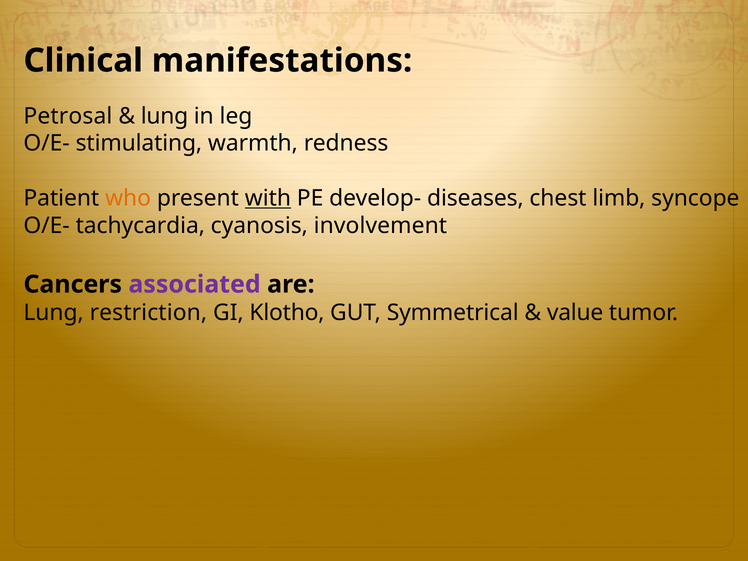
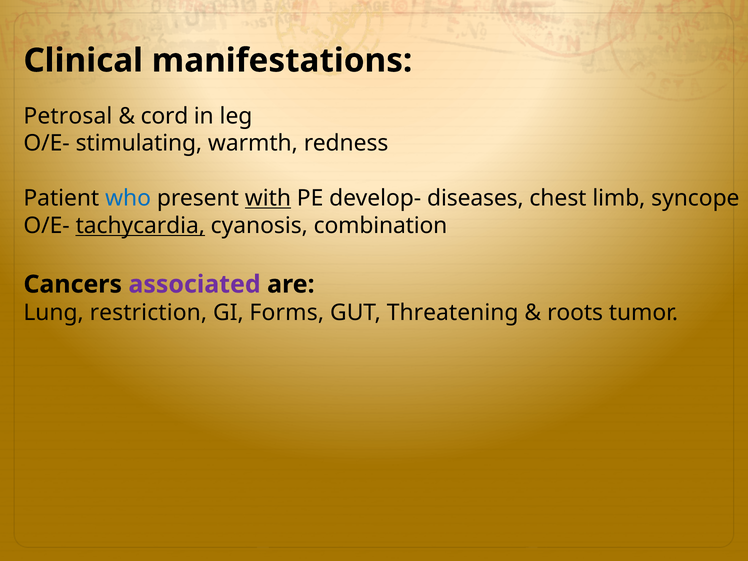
lung: lung -> cord (165, 116)
who colour: orange -> blue (128, 198)
tachycardia underline: none -> present (140, 226)
involvement: involvement -> combination (381, 226)
Klotho: Klotho -> Forms (287, 313)
Symmetrical: Symmetrical -> Threatening (453, 313)
value: value -> roots (575, 313)
